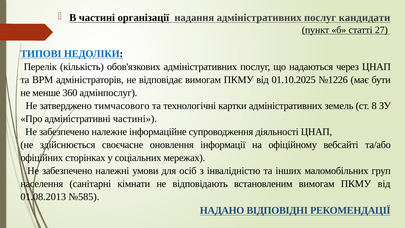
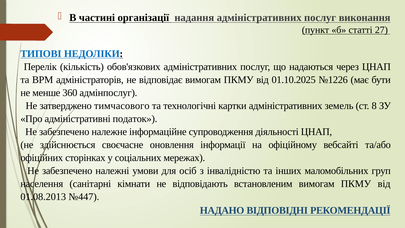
кандидати: кандидати -> виконання (365, 18)
адміністративні частині: частині -> податок (135, 119)
№585: №585 -> №447 (84, 197)
